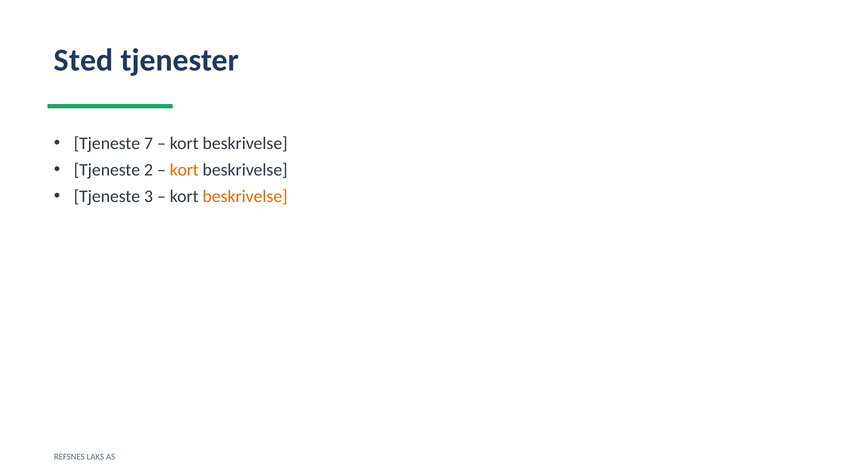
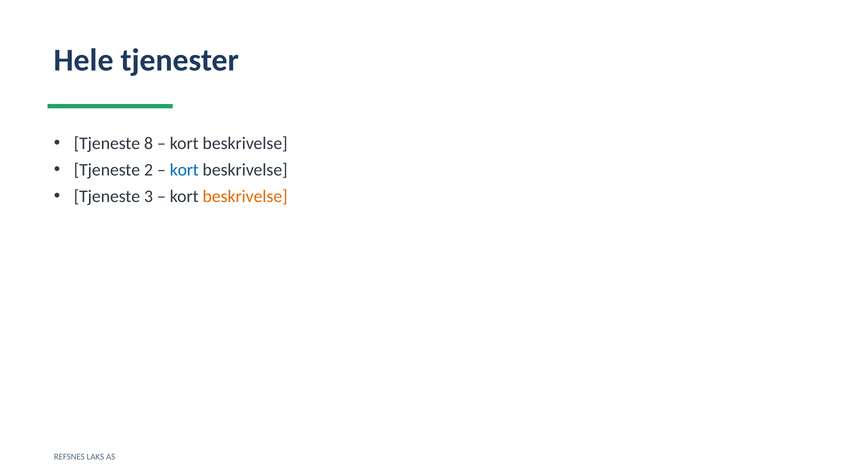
Sted: Sted -> Hele (84, 60)
7: 7 -> 8 (148, 143)
kort colour: orange -> blue (184, 170)
